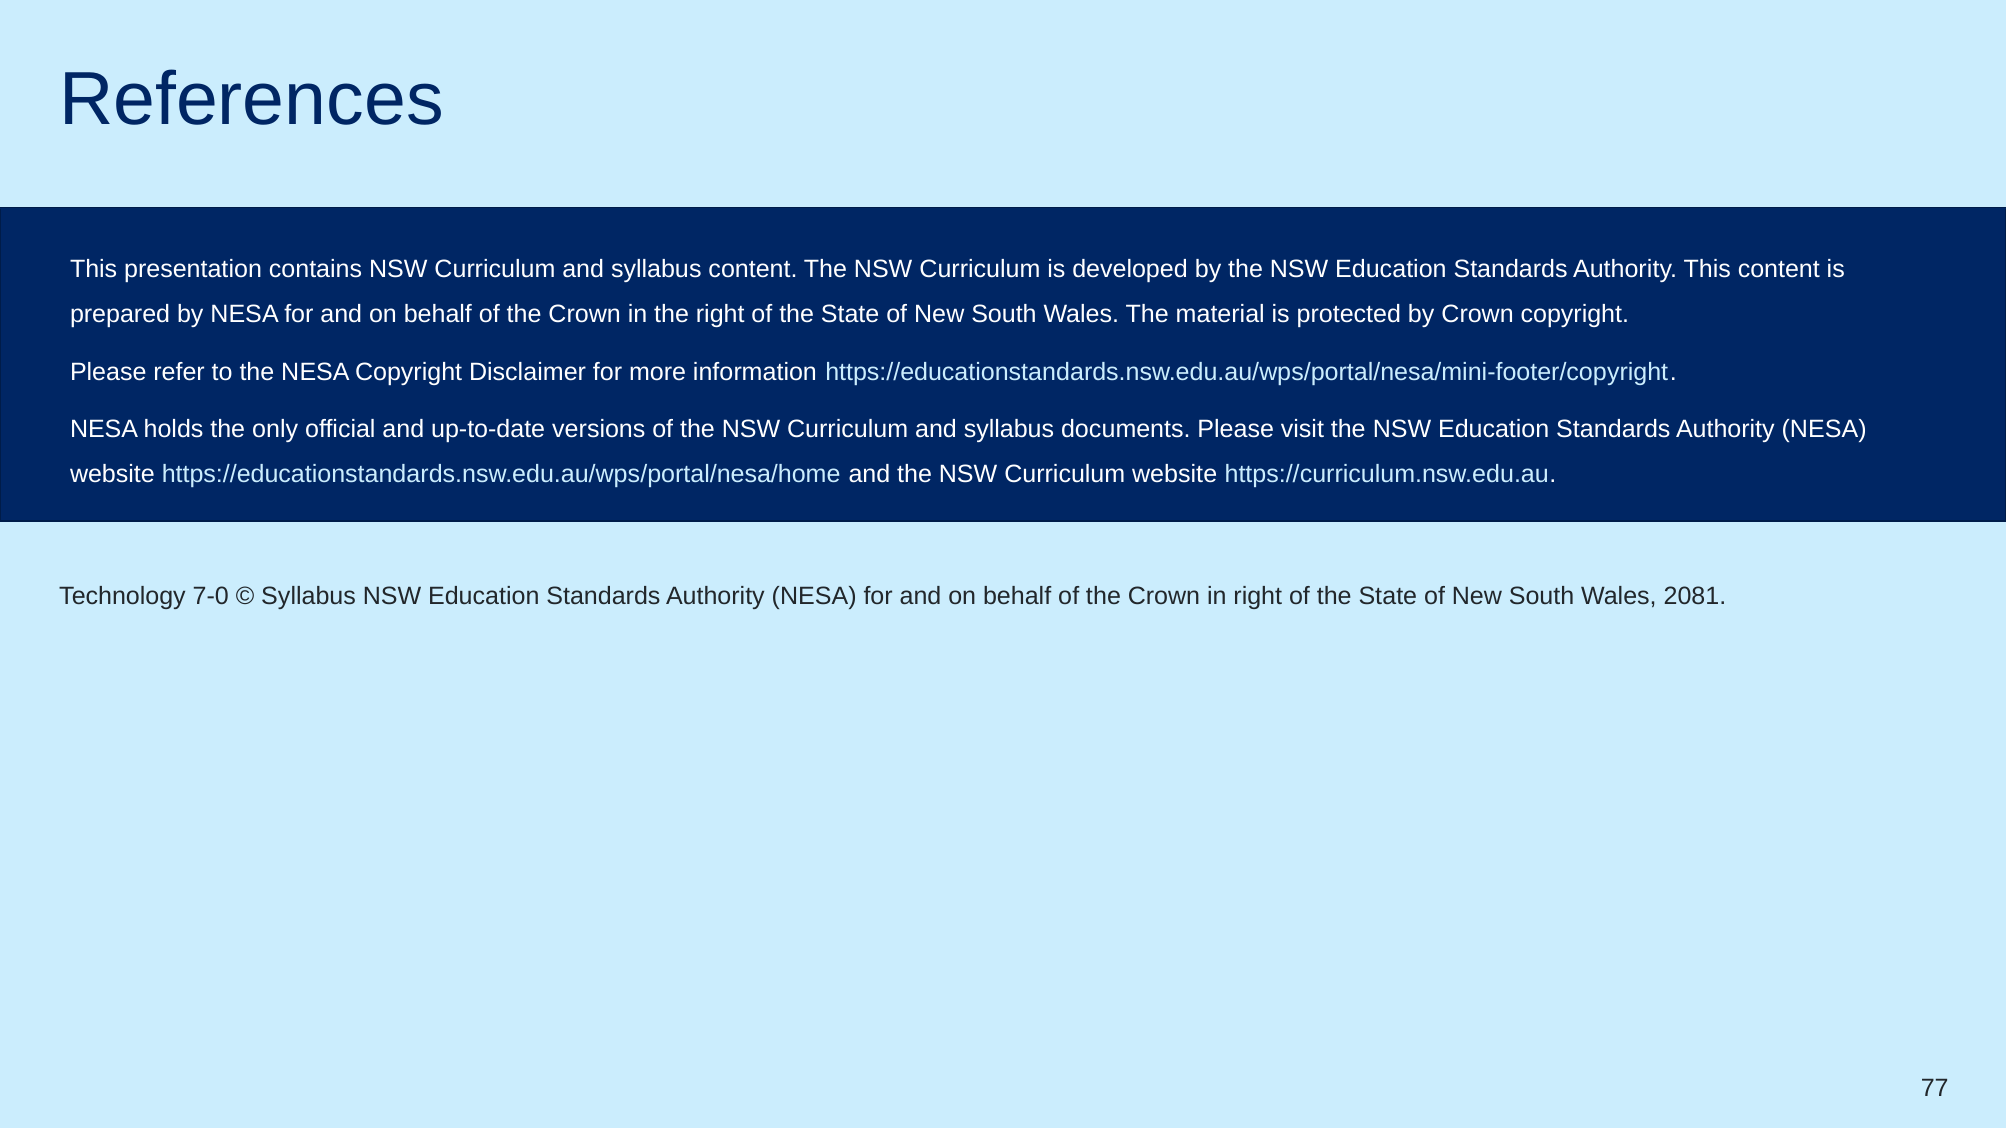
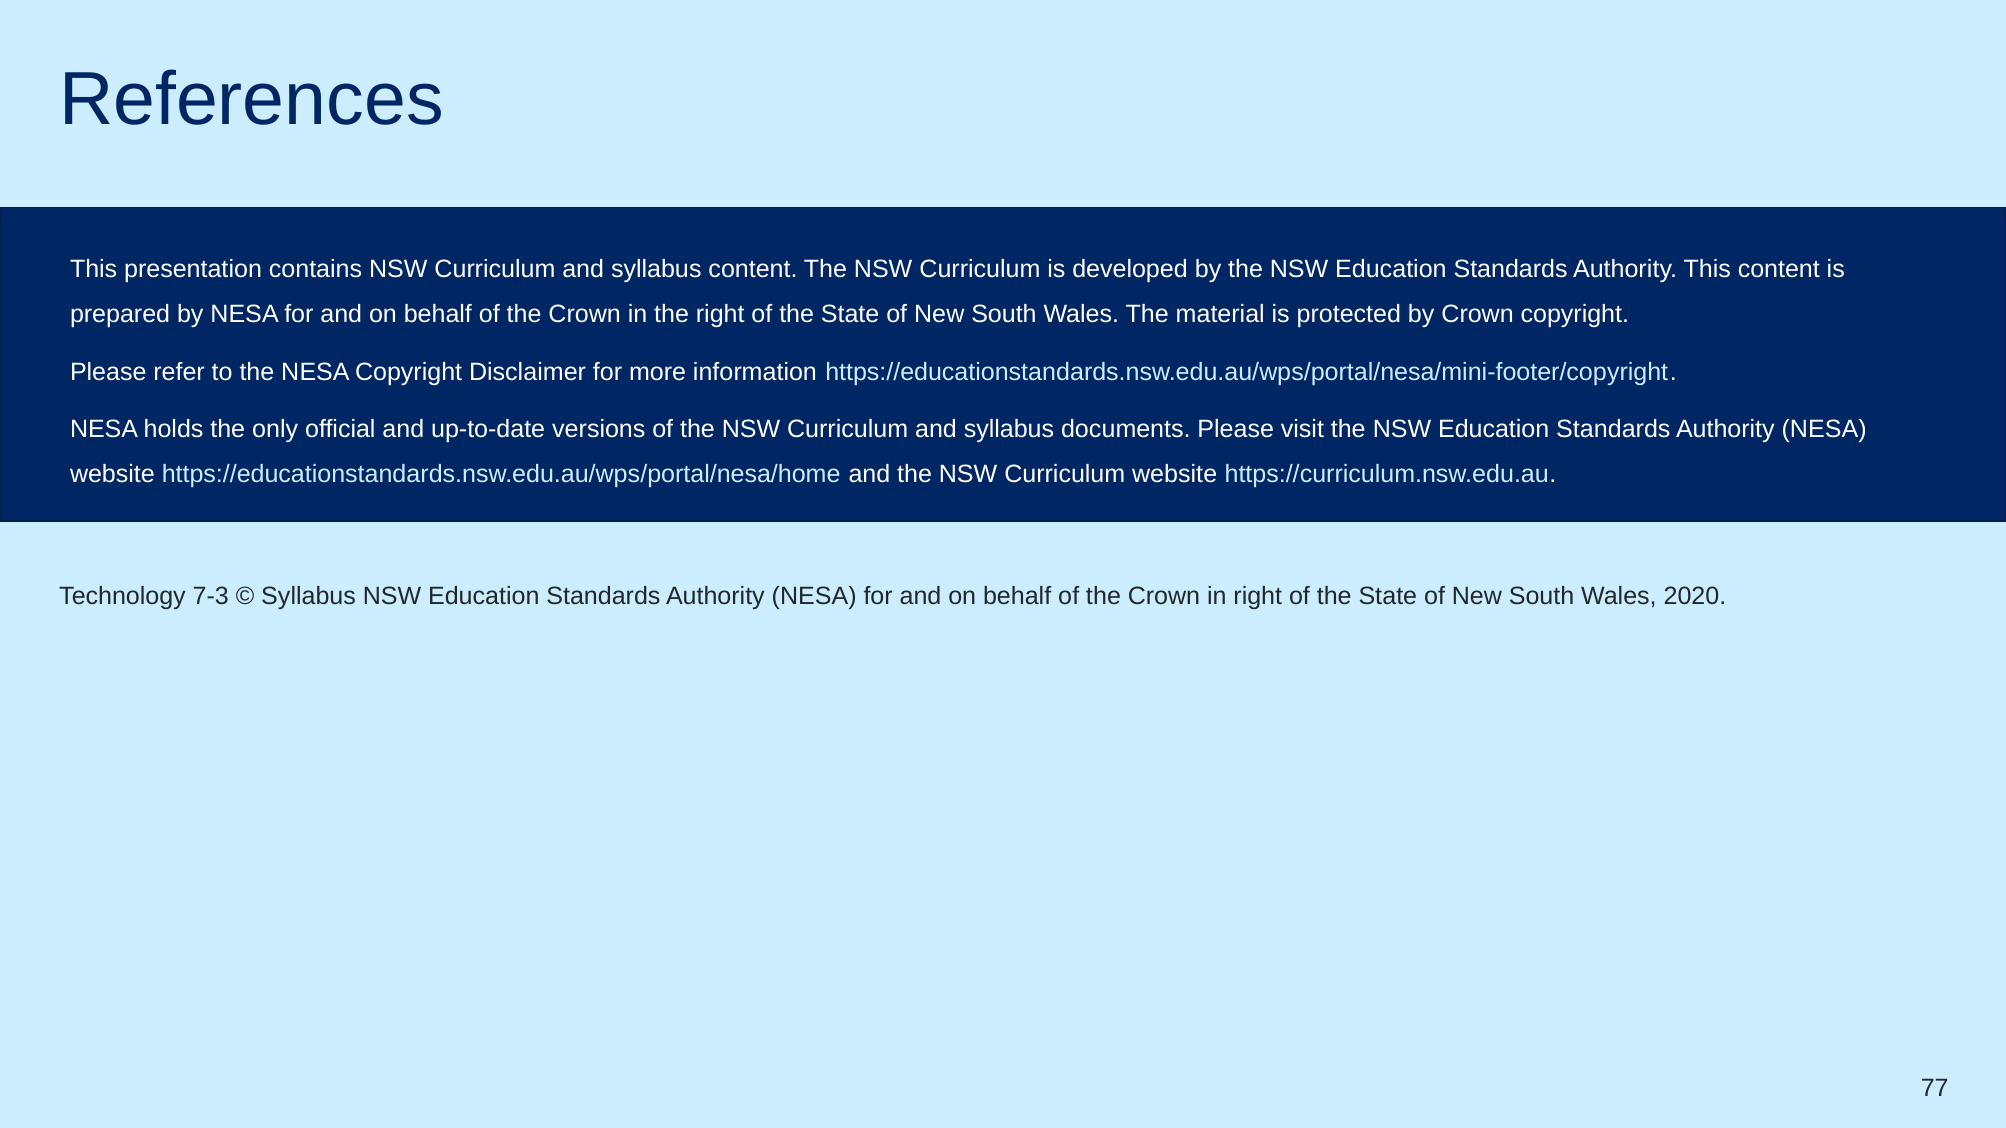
7-0: 7-0 -> 7-3 (211, 596)
2081: 2081 -> 2020 (1695, 596)
